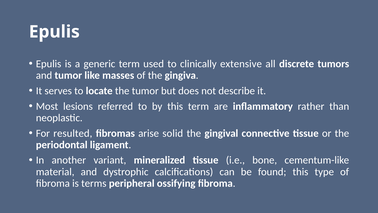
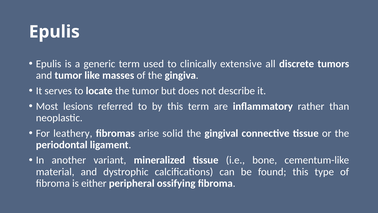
resulted: resulted -> leathery (73, 133)
terms: terms -> either (94, 183)
